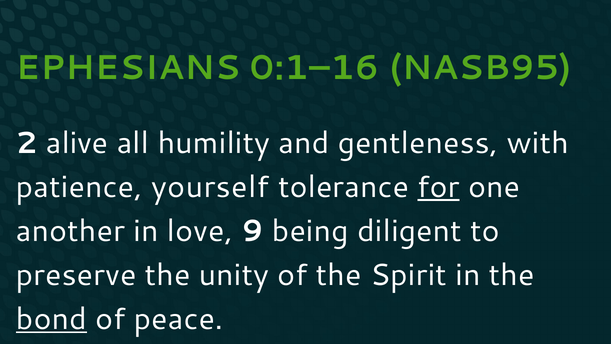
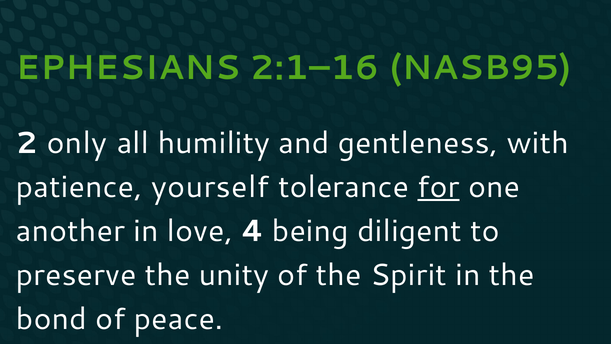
0:1–16: 0:1–16 -> 2:1–16 (315, 68)
alive: alive -> only (77, 143)
9: 9 -> 4 (253, 231)
bond underline: present -> none (51, 319)
